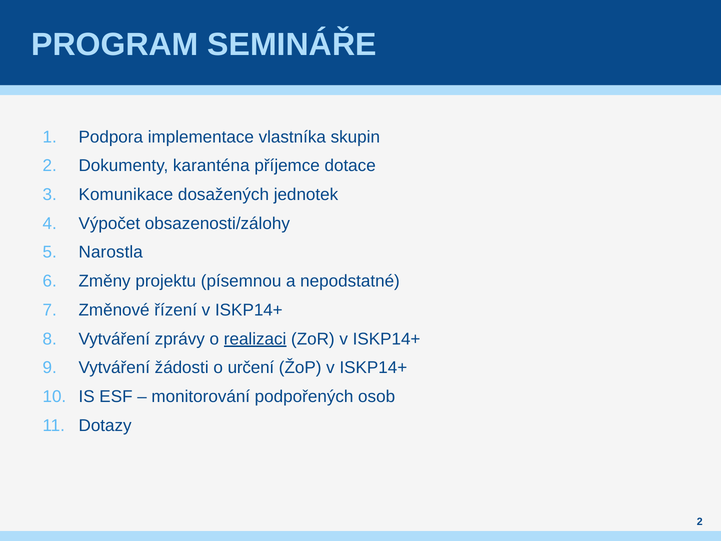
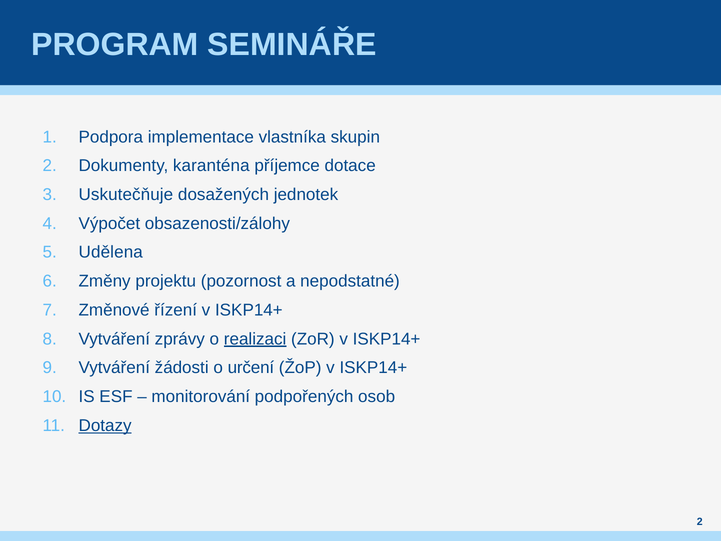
Komunikace: Komunikace -> Uskutečňuje (126, 195)
Narostla: Narostla -> Udělena (111, 252)
písemnou: písemnou -> pozornost (241, 281)
Dotazy underline: none -> present (105, 425)
